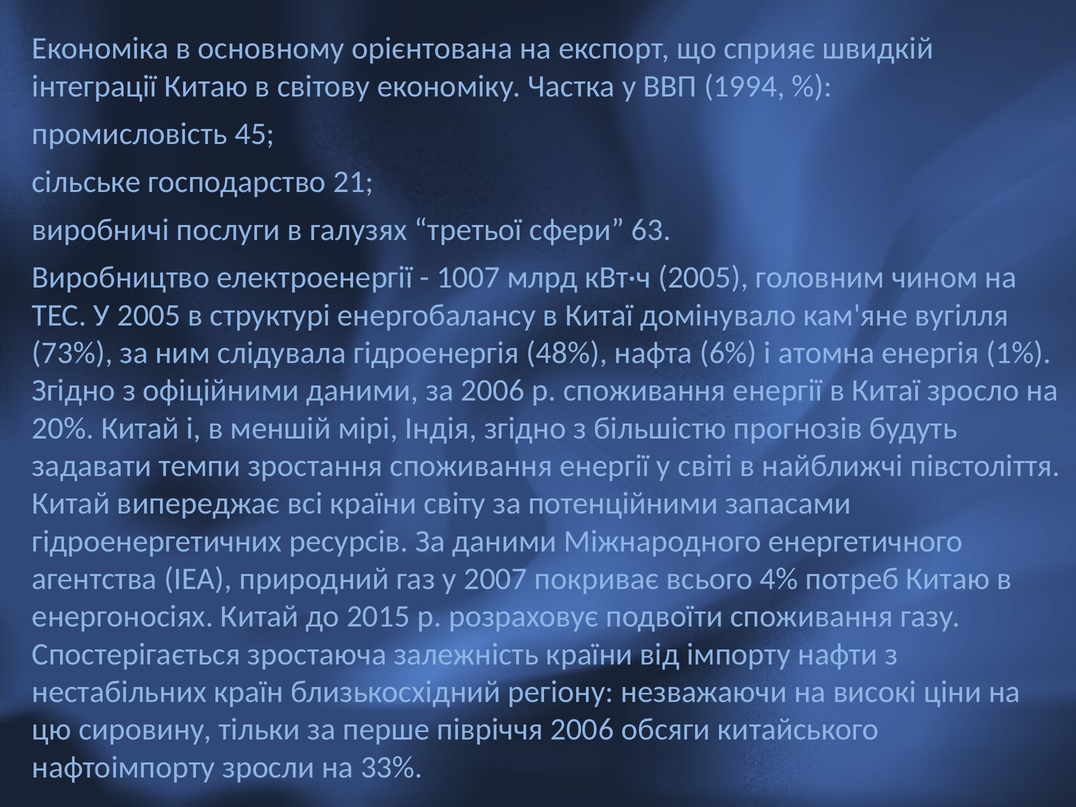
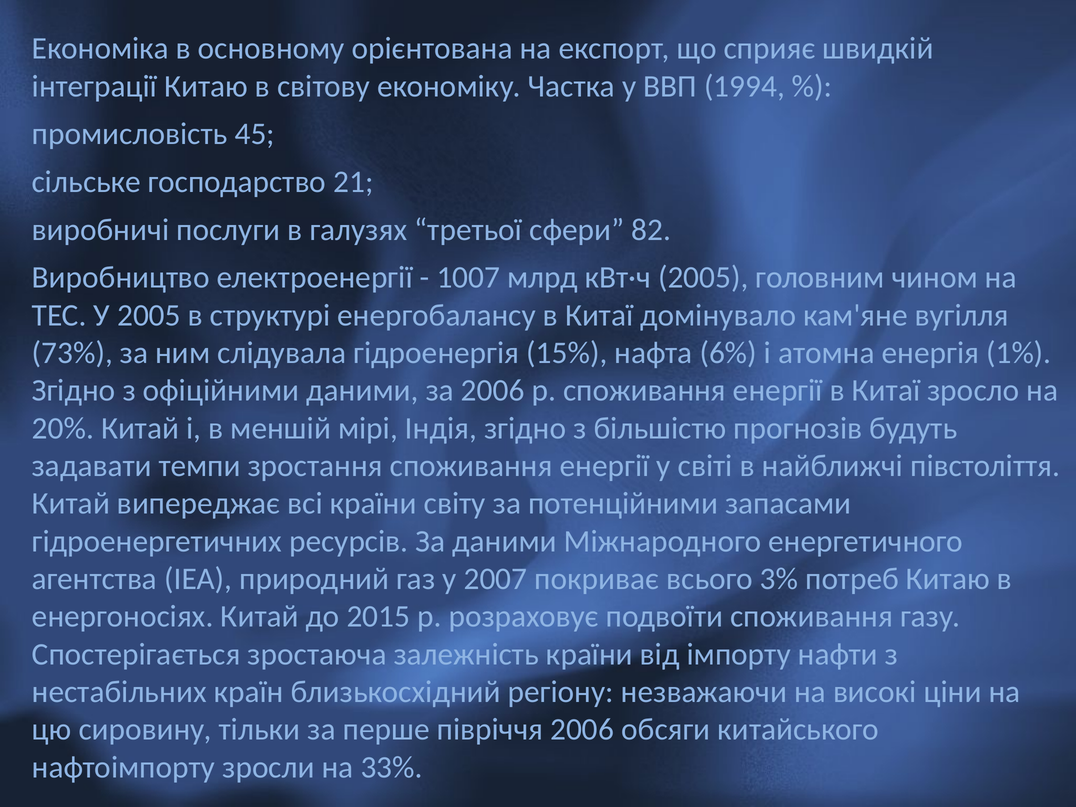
63: 63 -> 82 (651, 230)
48%: 48% -> 15% (567, 353)
4%: 4% -> 3% (779, 579)
